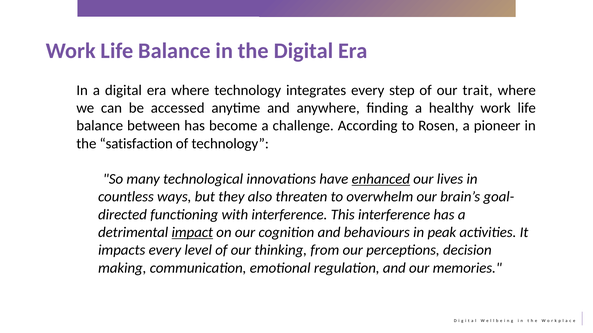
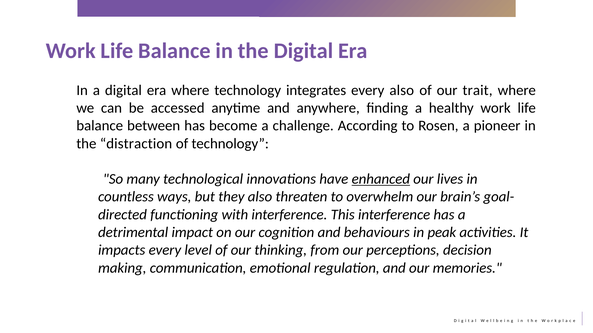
every step: step -> also (402, 90)
satisfaction: satisfaction -> distraction (136, 144)
impact underline: present -> none (192, 233)
